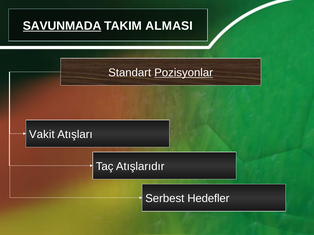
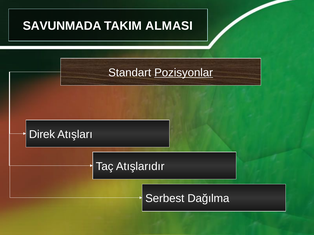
SAVUNMADA underline: present -> none (62, 26)
Vakit: Vakit -> Direk (42, 135)
Hedefler: Hedefler -> Dağılma (208, 199)
